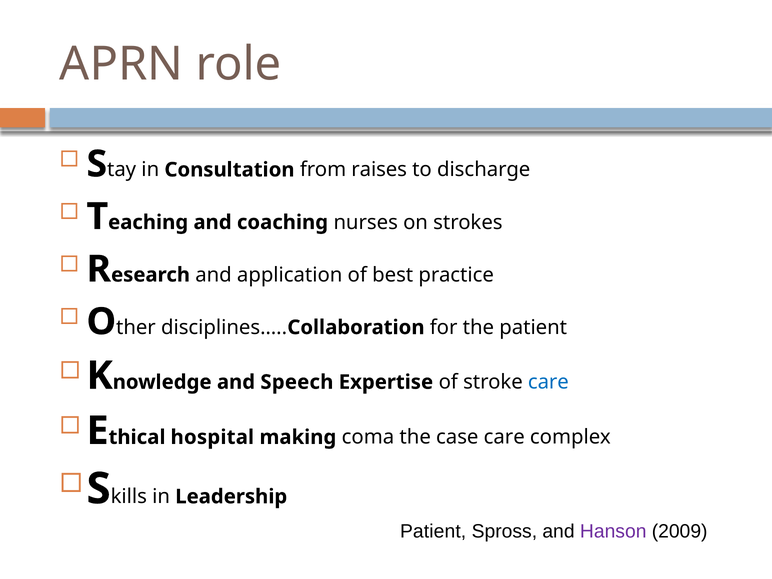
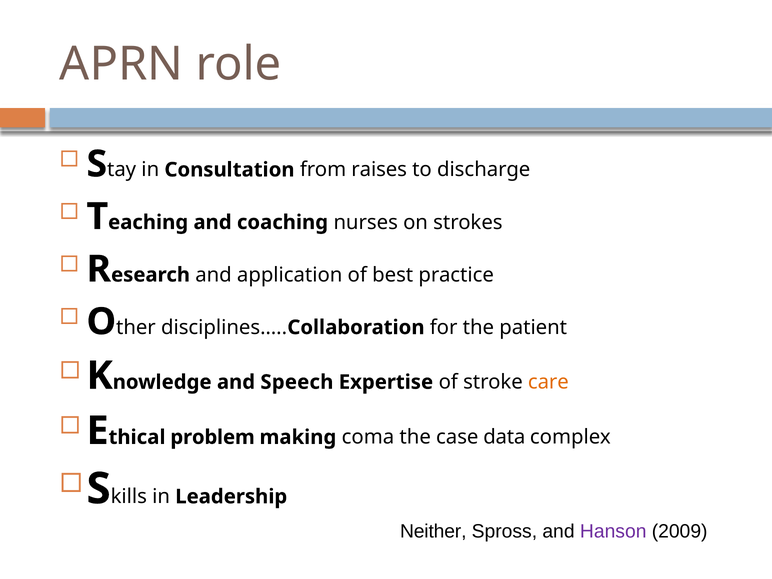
care colour: blue -> orange (548, 382)
hospital: hospital -> problem (213, 437)
case care: care -> data (504, 437)
Patient: Patient -> Neither (433, 531)
